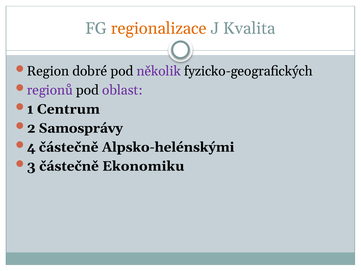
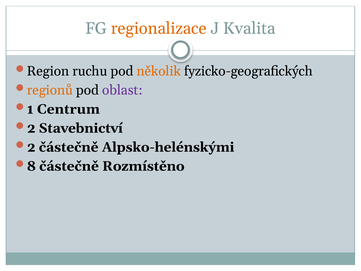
dobré: dobré -> ruchu (90, 71)
několik colour: purple -> orange (159, 71)
regionů colour: purple -> orange (50, 90)
Samosprávy: Samosprávy -> Stavebnictví (81, 128)
4: 4 -> 2 (31, 147)
3: 3 -> 8 (31, 166)
Ekonomiku: Ekonomiku -> Rozmístěno (143, 166)
